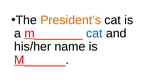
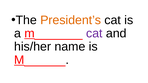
cat colour: blue -> purple (94, 33)
